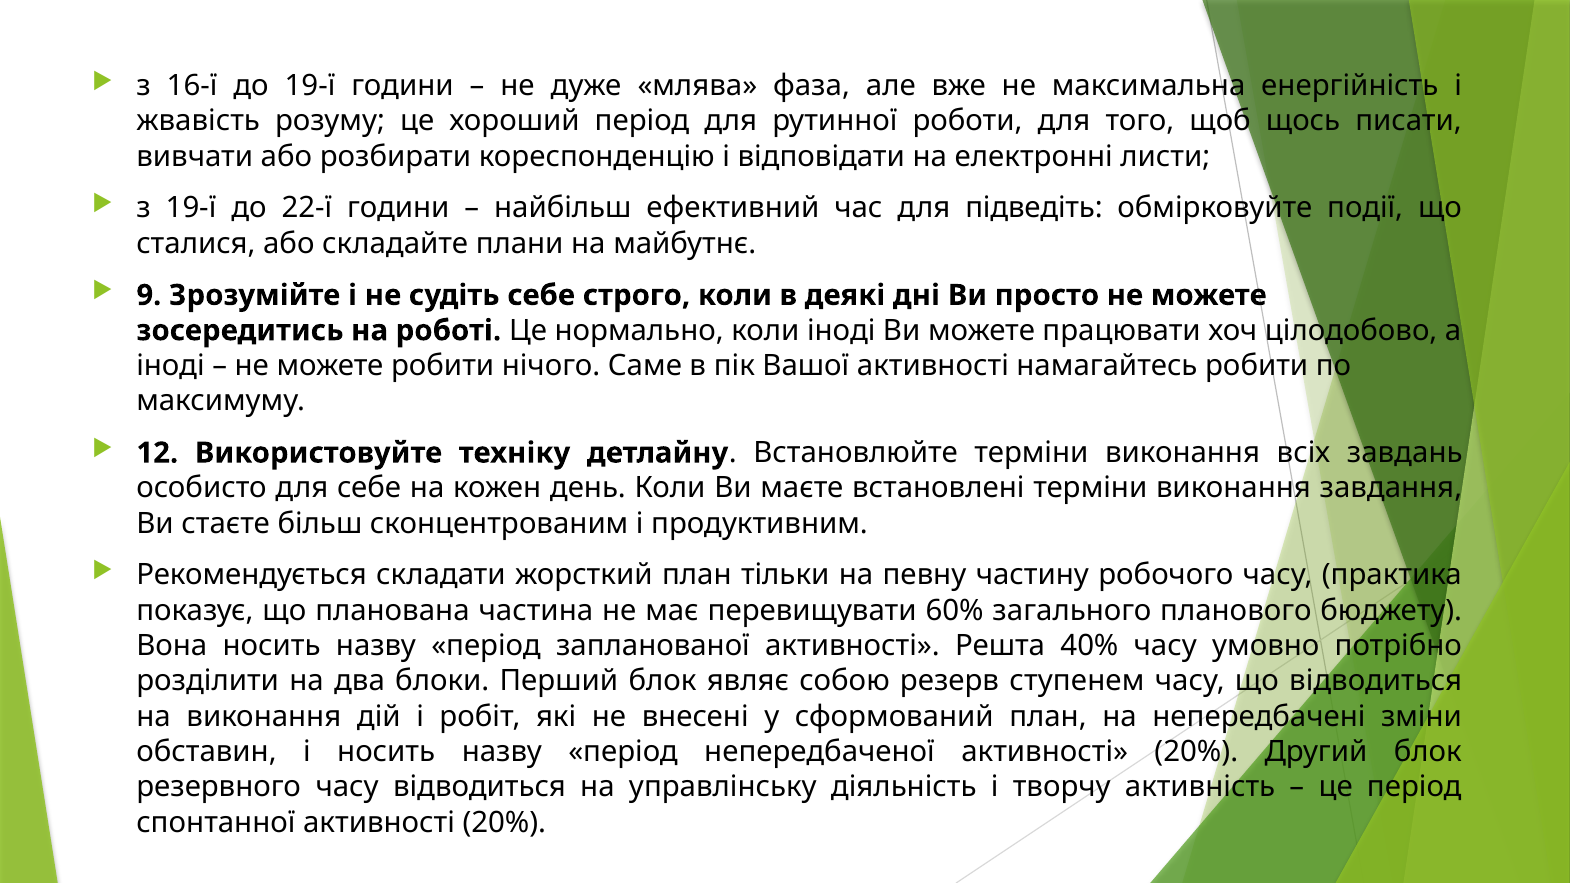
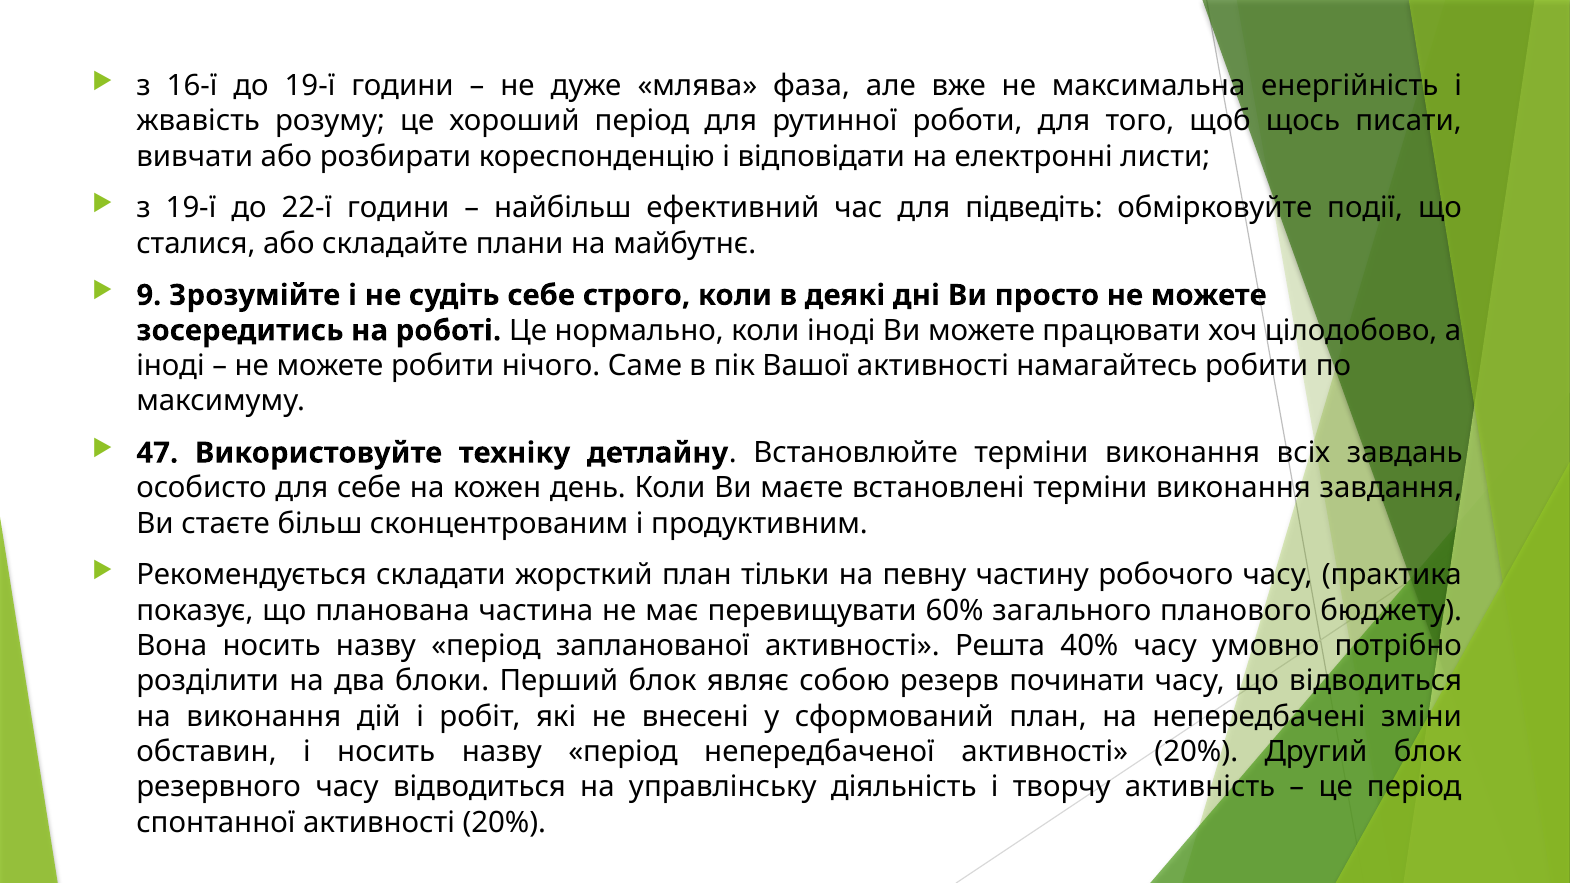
12: 12 -> 47 (157, 453)
ступенем: ступенем -> починати (1077, 681)
